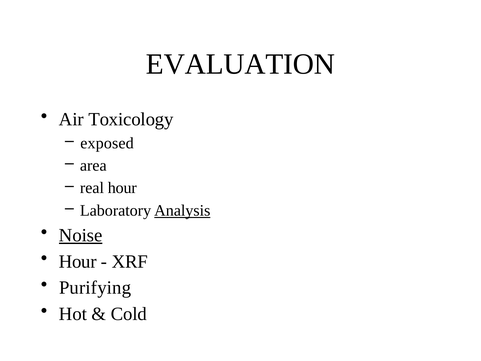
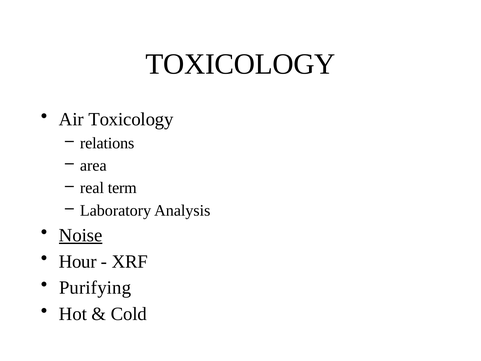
EVALUATION: EVALUATION -> TOXICOLOGY (241, 64)
exposed: exposed -> relations (107, 143)
real hour: hour -> term (122, 188)
Analysis underline: present -> none (182, 210)
